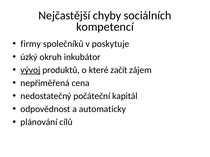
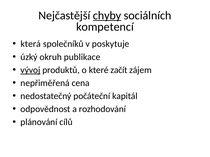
chyby underline: none -> present (107, 15)
firmy: firmy -> která (31, 44)
inkubátor: inkubátor -> publikace (82, 57)
automaticky: automaticky -> rozhodování (102, 109)
